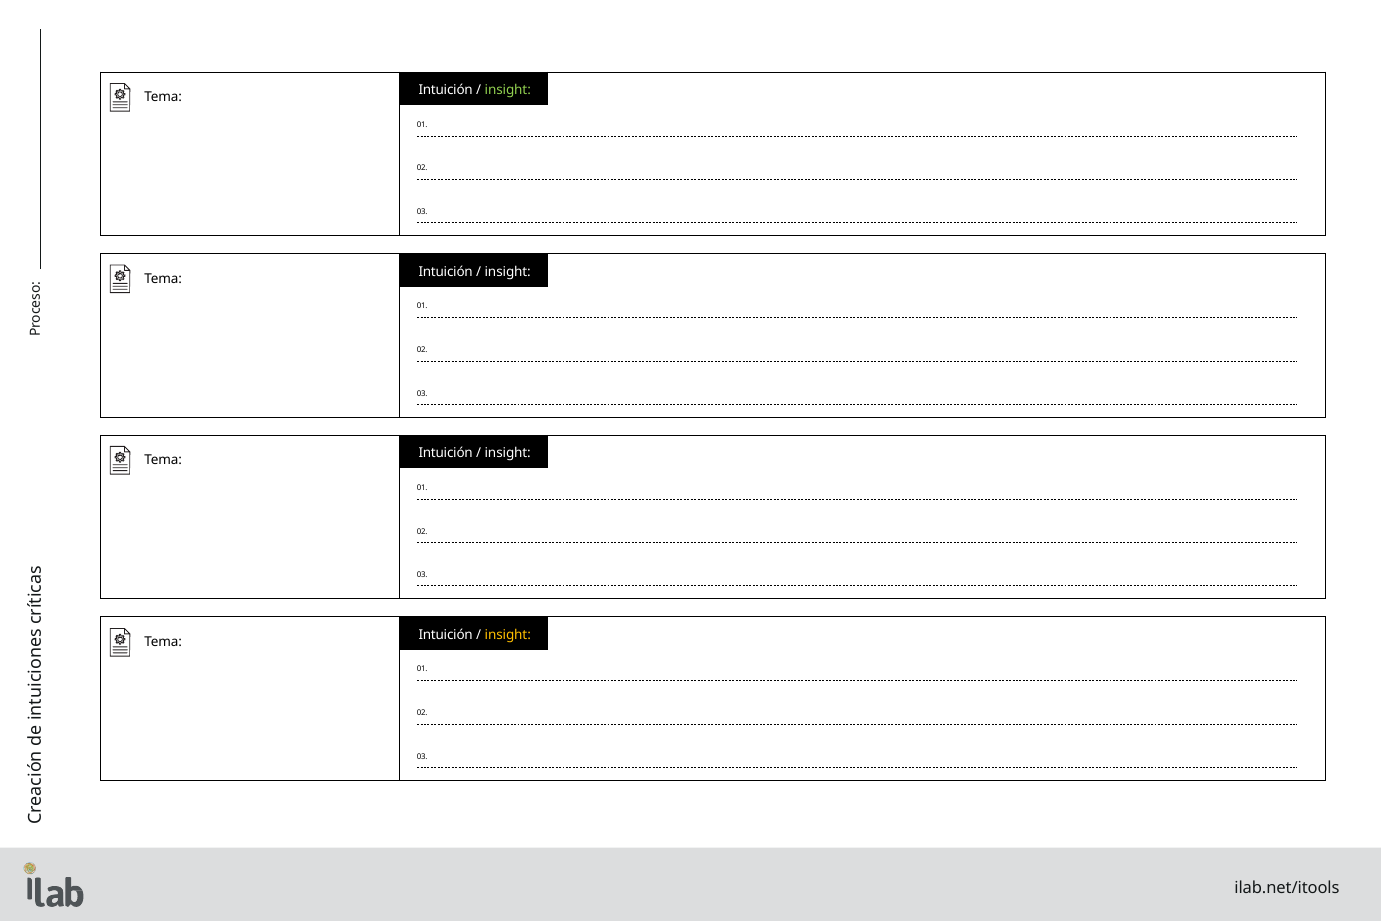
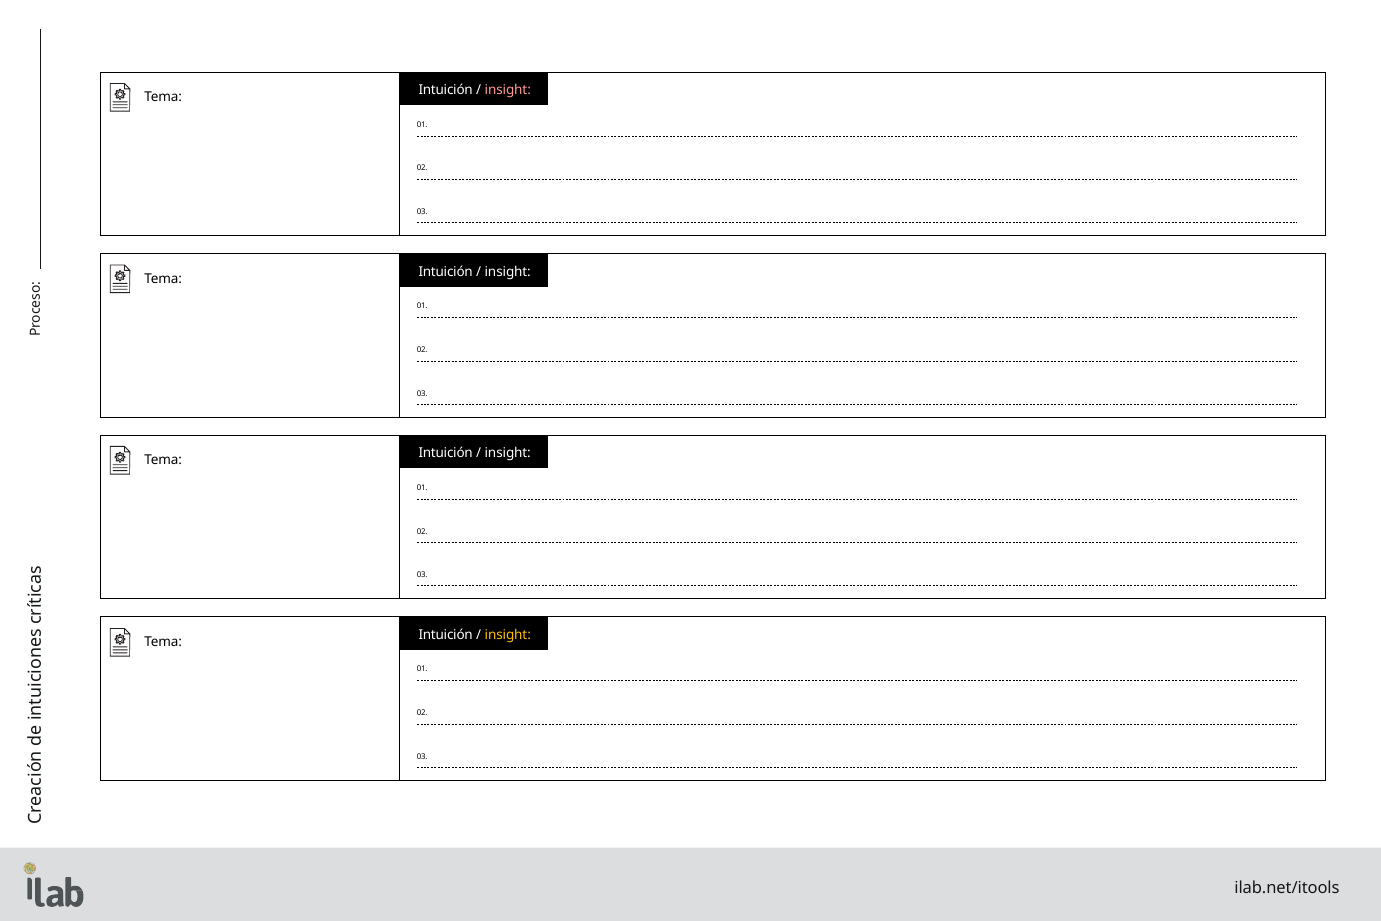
insight colour: light green -> pink (508, 90)
